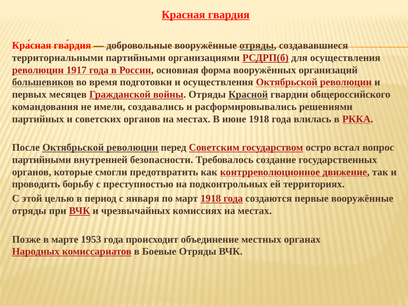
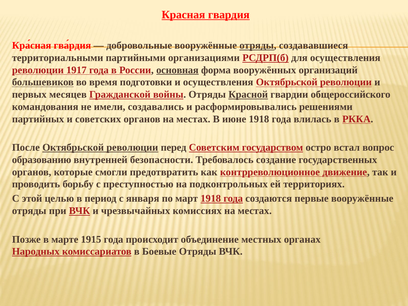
основная underline: none -> present (177, 70)
партийными: партийными -> образованию (42, 160)
1953: 1953 -> 1915 (91, 239)
